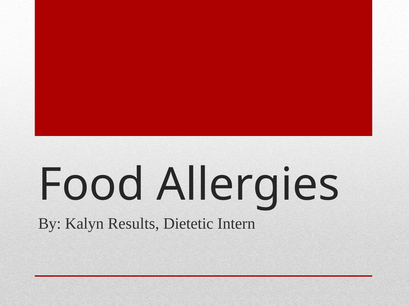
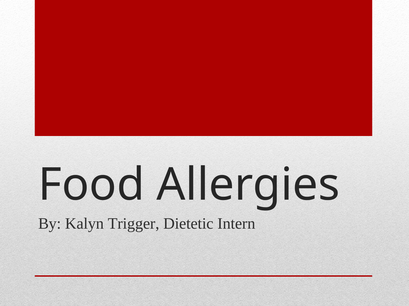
Results: Results -> Trigger (134, 224)
